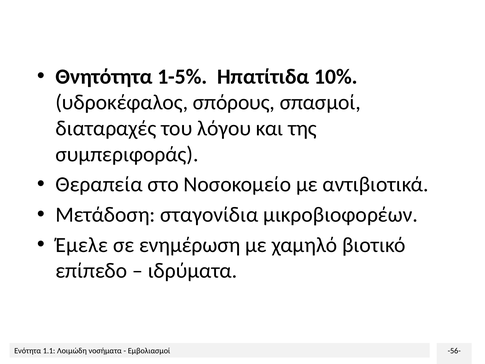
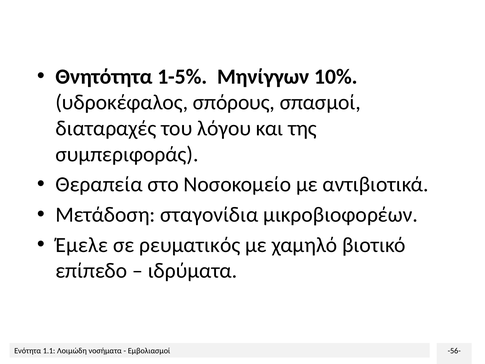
Ηπατίτιδα: Ηπατίτιδα -> Μηνίγγων (263, 77)
ενημέρωση: ενημέρωση -> ρευματικός (190, 245)
